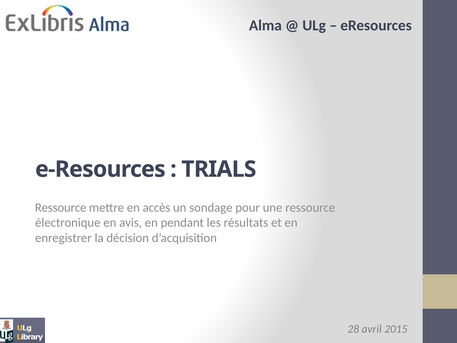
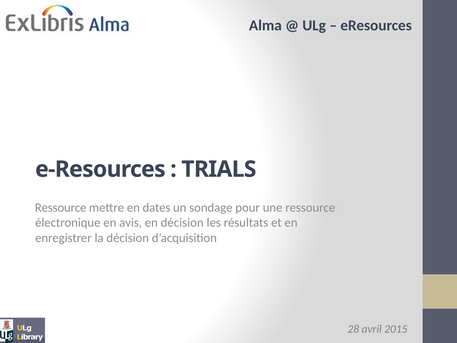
accès: accès -> dates (156, 207)
en pendant: pendant -> décision (182, 223)
